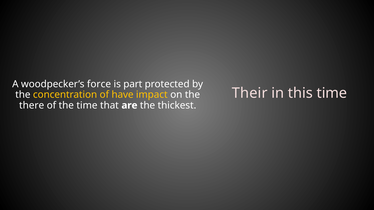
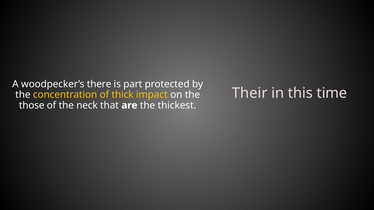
force: force -> there (99, 84)
have: have -> thick (123, 95)
there: there -> those (32, 106)
the time: time -> neck (87, 106)
